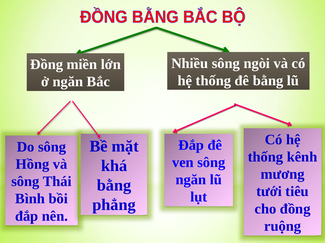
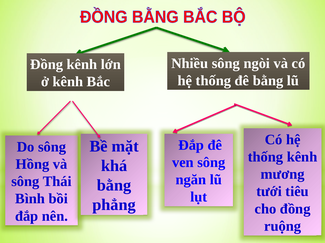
Đồng miền: miền -> kênh (82, 65)
ở ngăn: ngăn -> kênh (68, 82)
